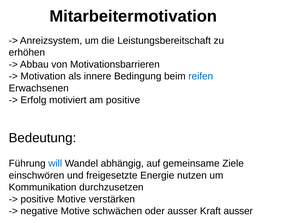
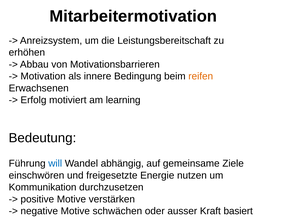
reifen colour: blue -> orange (201, 76)
am positive: positive -> learning (123, 100)
Kraft ausser: ausser -> basiert (238, 211)
